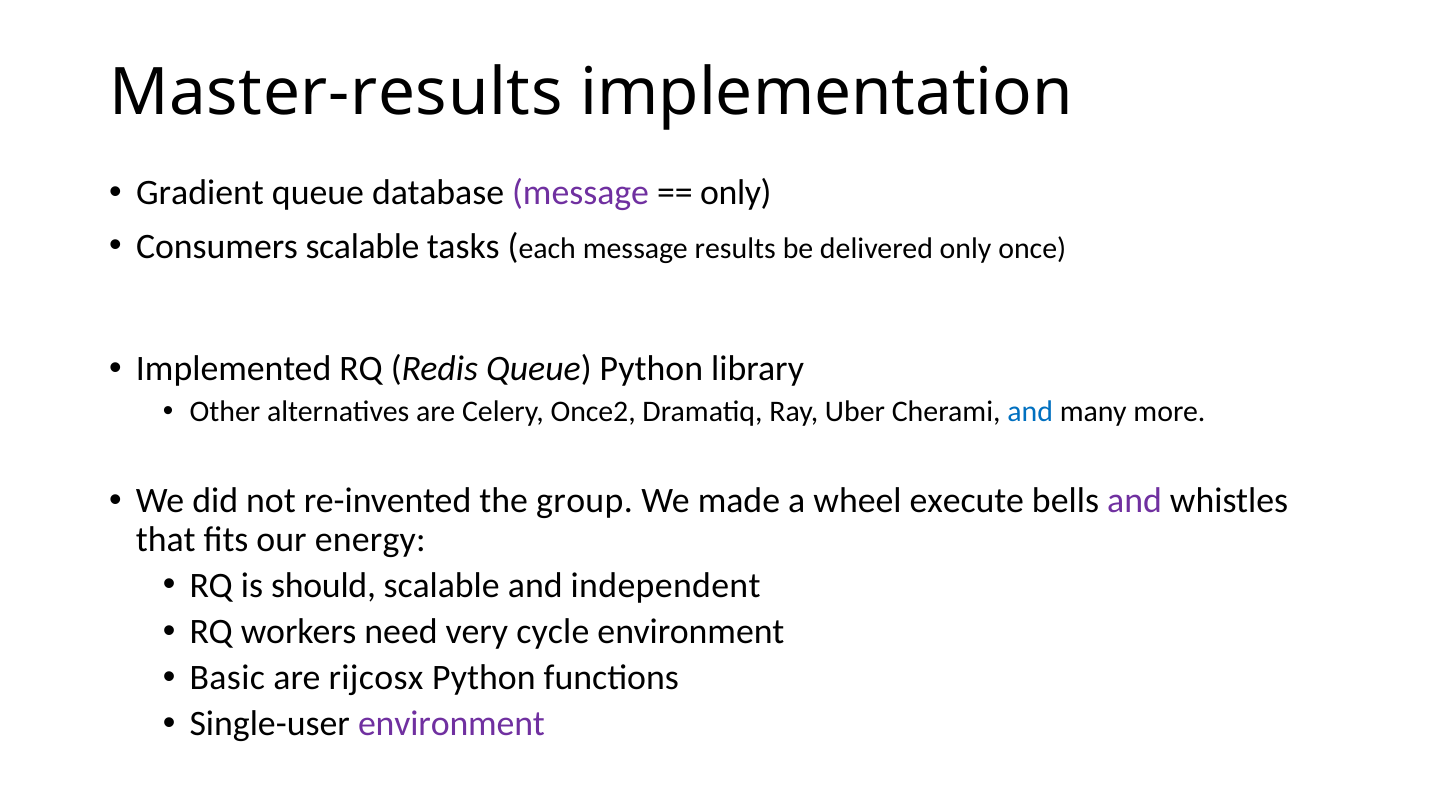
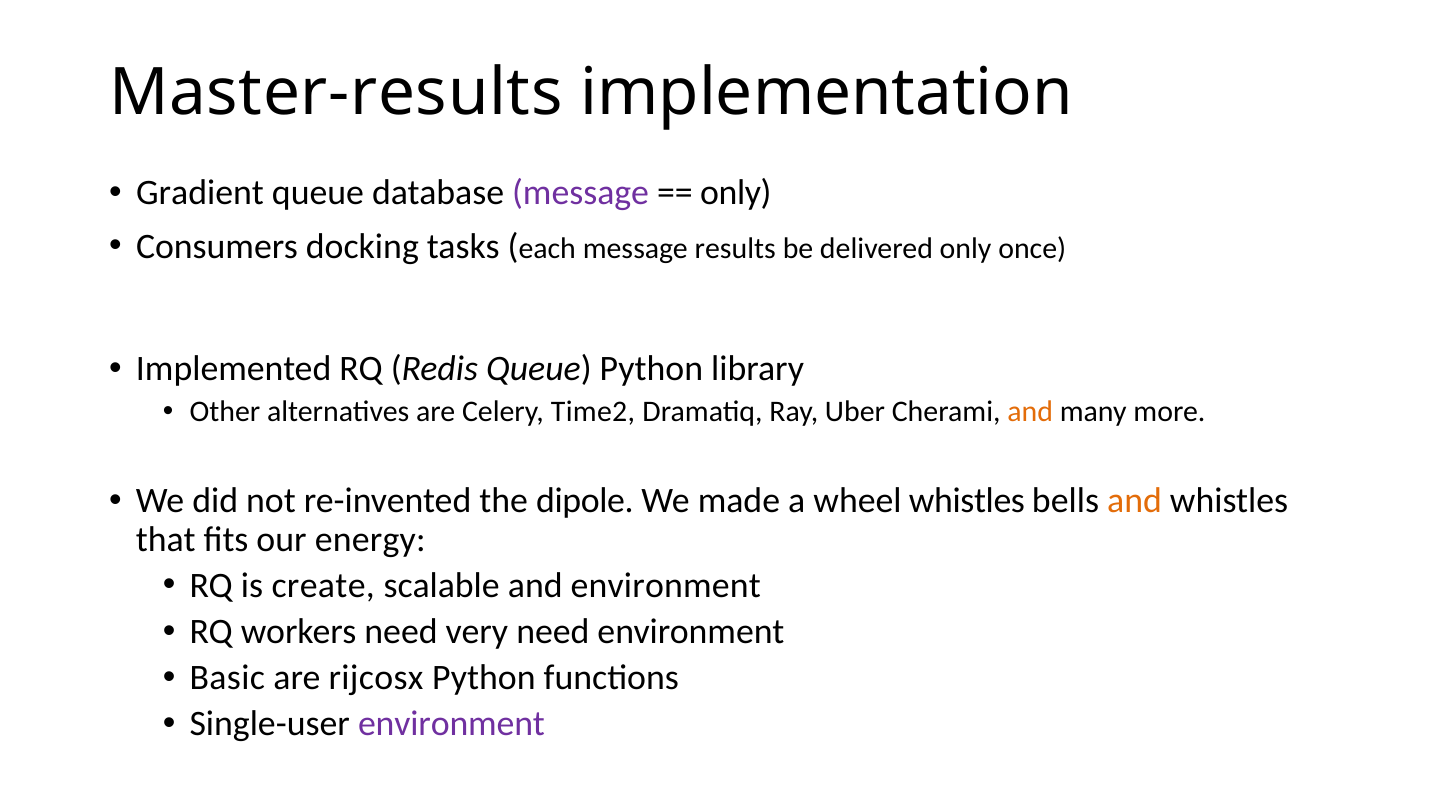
Consumers scalable: scalable -> docking (362, 246)
Once2: Once2 -> Time2 (593, 412)
and colour: blue -> orange (1030, 412)
group: group -> dipole (585, 501)
wheel execute: execute -> whistles (967, 501)
and colour: purple -> orange (1135, 501)
should: should -> create (323, 586)
and independent: independent -> environment (666, 586)
very cycle: cycle -> need (553, 632)
